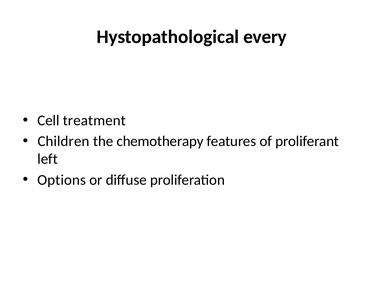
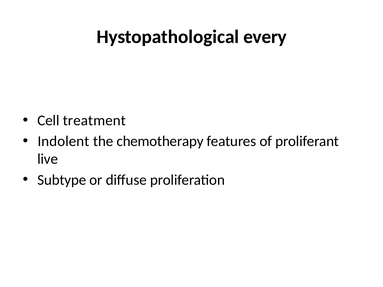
Children: Children -> Indolent (63, 141)
left: left -> live (48, 159)
Options: Options -> Subtype (62, 180)
